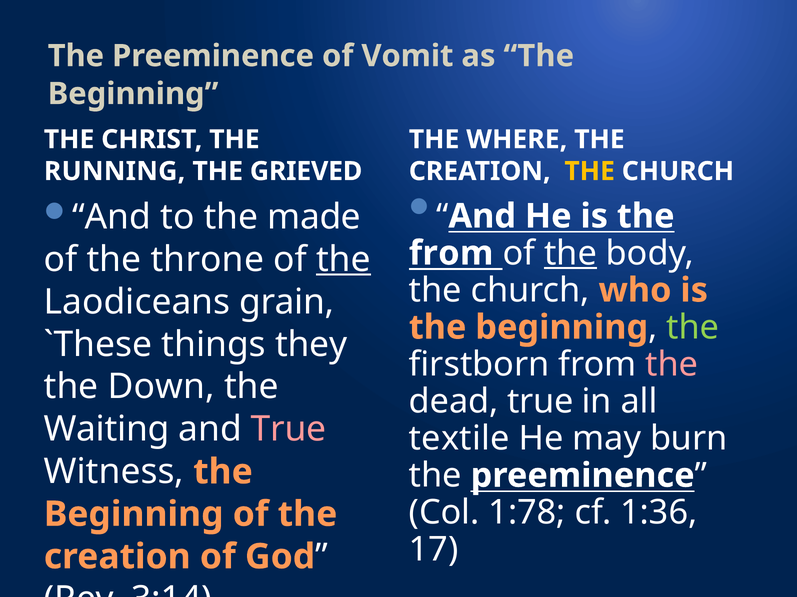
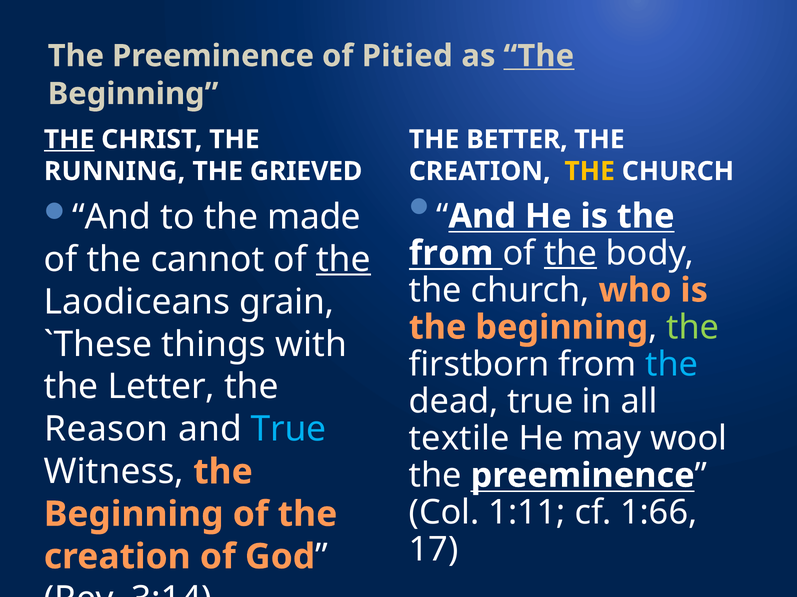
Vomit: Vomit -> Pitied (407, 56)
The underline: none -> present (539, 56)
THE underline: none -> present (69, 140)
WHERE: WHERE -> BETTER (517, 140)
throne: throne -> cannot (207, 260)
they: they -> with (311, 345)
the colour: pink -> light blue (672, 365)
Down: Down -> Letter (161, 387)
Waiting: Waiting -> Reason (106, 430)
True colour: pink -> light blue (289, 430)
burn: burn -> wool (689, 439)
1:78: 1:78 -> 1:11 (527, 513)
1:36: 1:36 -> 1:66 (659, 513)
